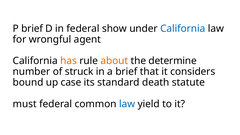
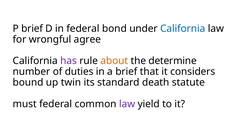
show: show -> bond (114, 29)
agent: agent -> agree (87, 39)
has colour: orange -> purple (69, 61)
struck: struck -> duties (79, 72)
case: case -> twin (71, 82)
law colour: blue -> purple (127, 104)
